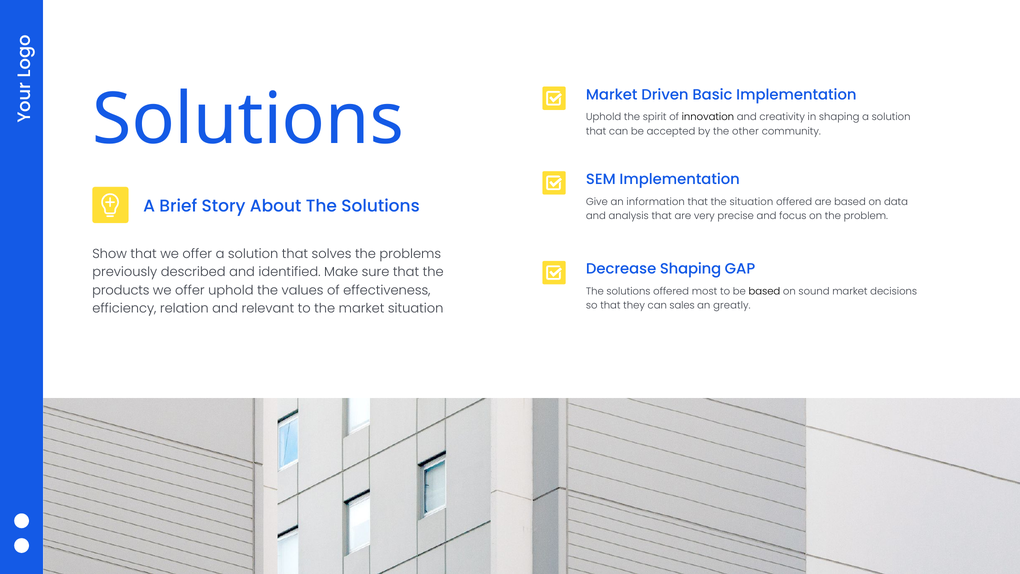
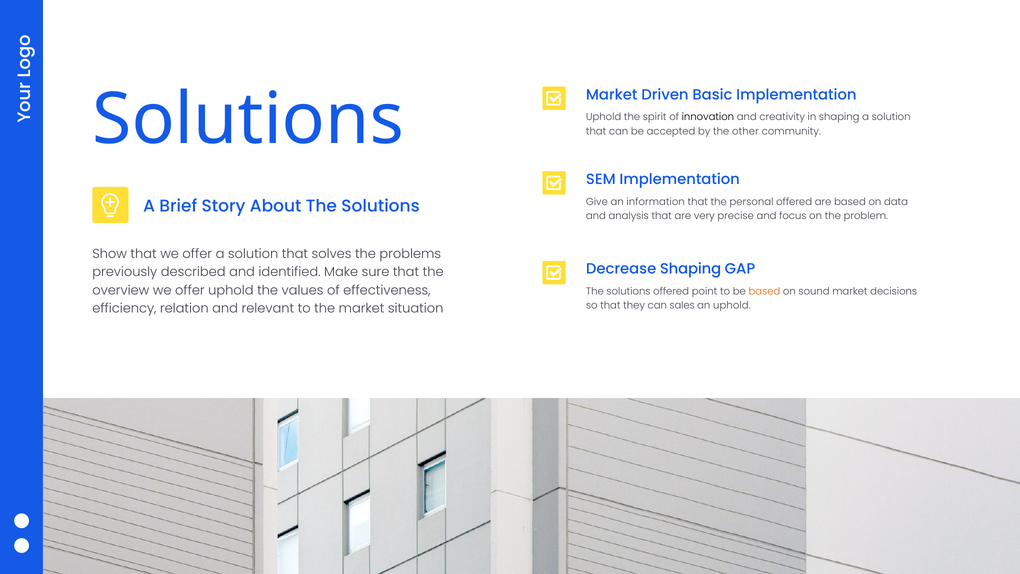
the situation: situation -> personal (751, 202)
products: products -> overview (121, 290)
most: most -> point (705, 291)
based colour: black -> orange (764, 291)
an greatly: greatly -> uphold (732, 305)
